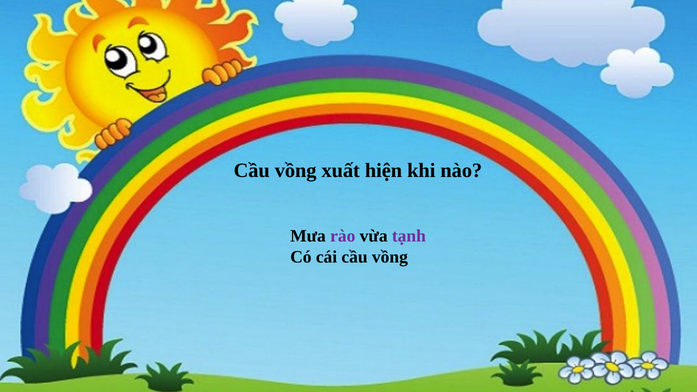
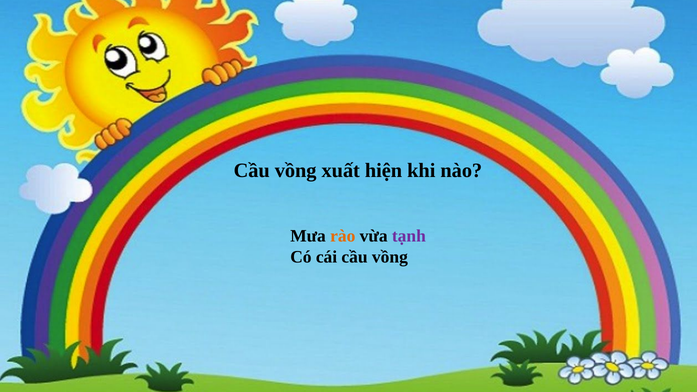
rào colour: purple -> orange (343, 236)
